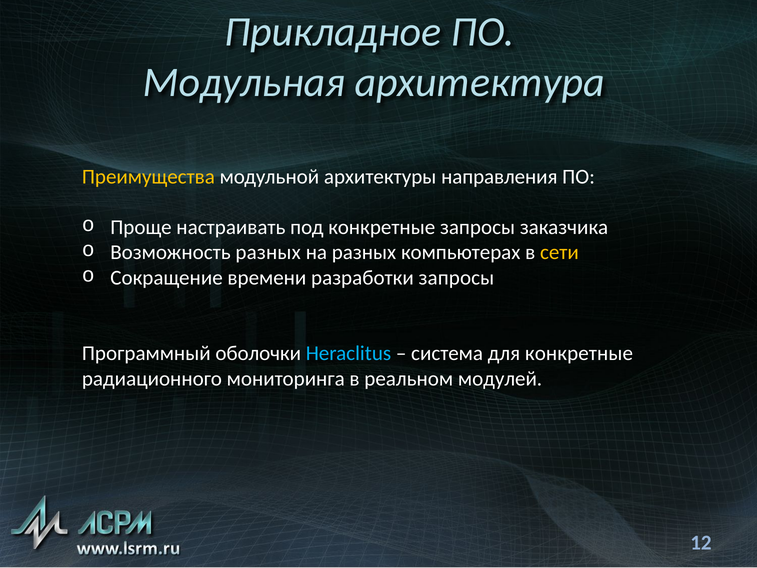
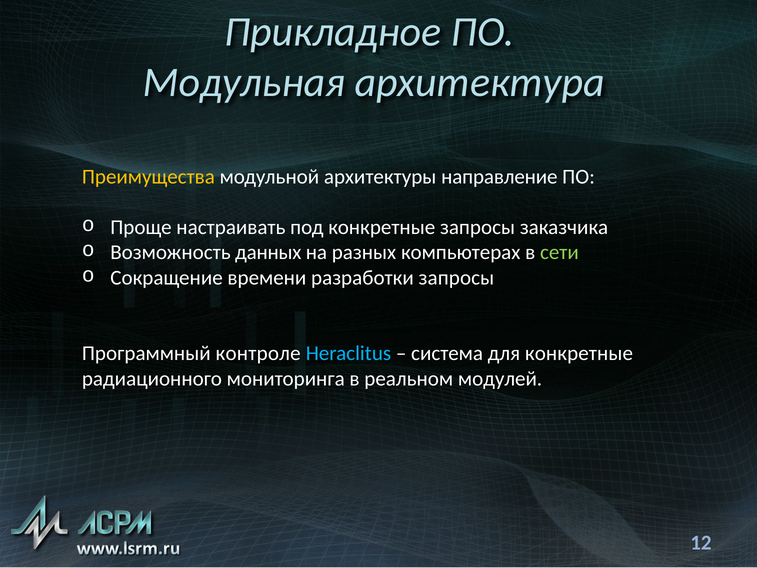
направления: направления -> направление (499, 177)
Возможность разных: разных -> данных (268, 252)
сети colour: yellow -> light green (559, 252)
оболочки: оболочки -> контроле (258, 353)
